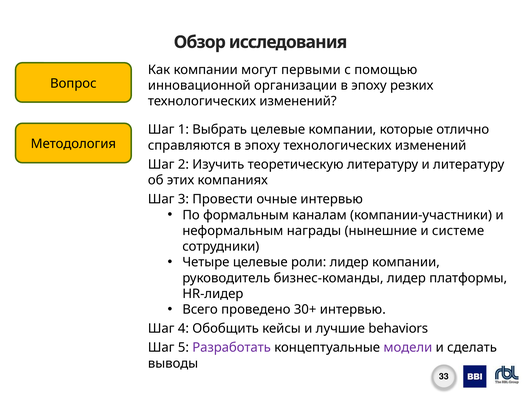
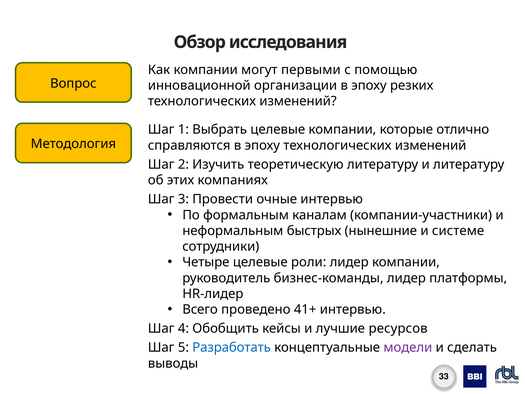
награды: награды -> быстрых (314, 231)
30+: 30+ -> 41+ (305, 309)
behaviors: behaviors -> ресурсов (398, 328)
Разработать colour: purple -> blue (232, 347)
